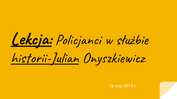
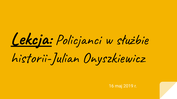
historii-Julian underline: present -> none (45, 58)
